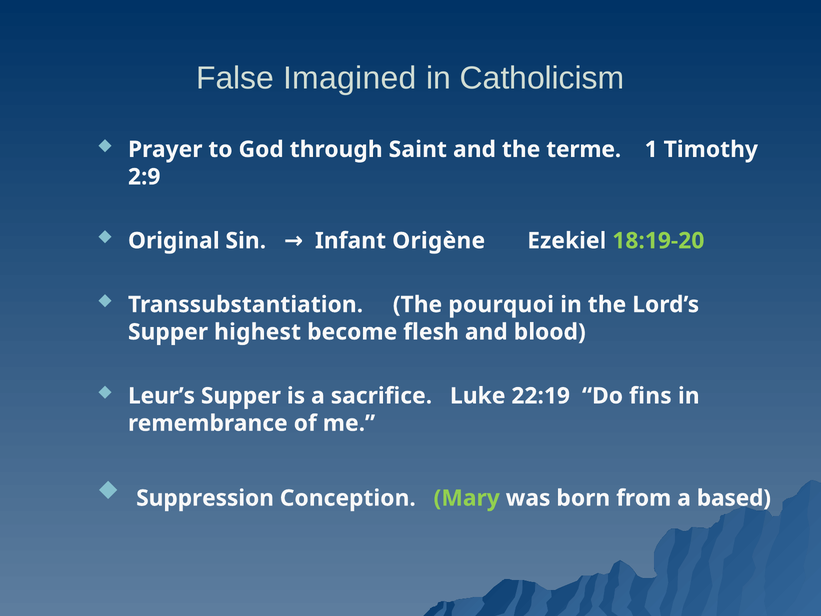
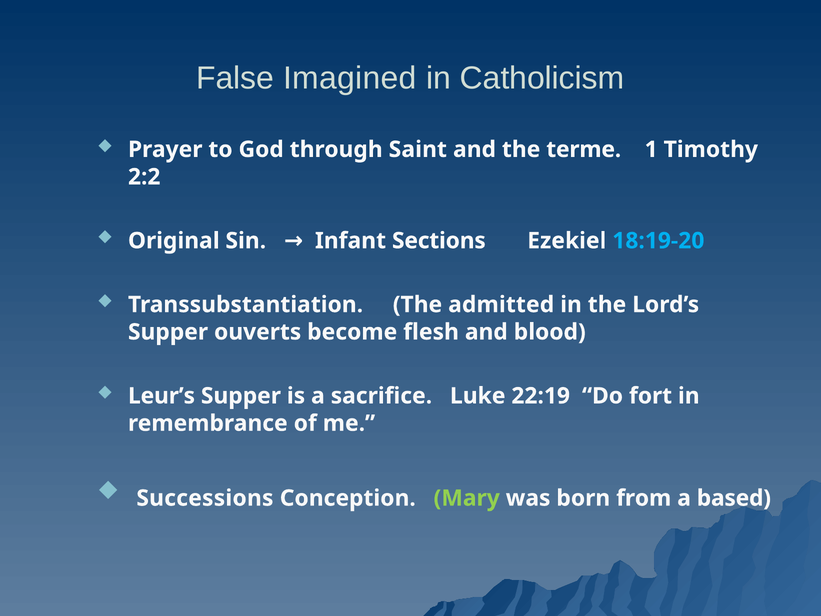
2:9: 2:9 -> 2:2 (144, 177)
Origène: Origène -> Sections (439, 241)
18:19-20 colour: light green -> light blue (658, 241)
pourquoi: pourquoi -> admitted (501, 305)
highest: highest -> ouverts (258, 332)
fins: fins -> fort (651, 396)
Suppression: Suppression -> Successions (205, 498)
